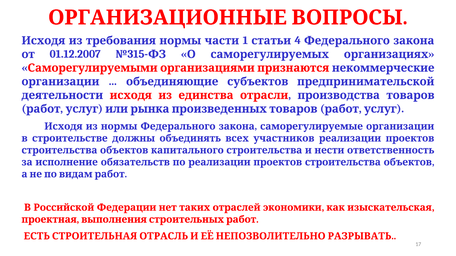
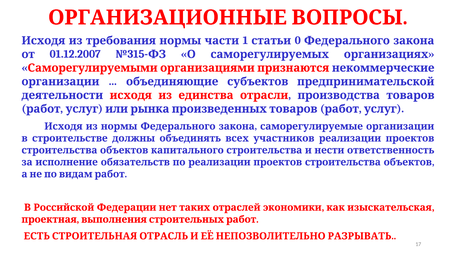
4: 4 -> 0 (298, 41)
